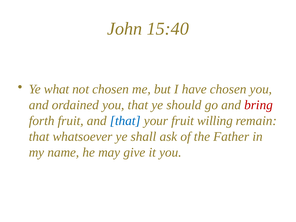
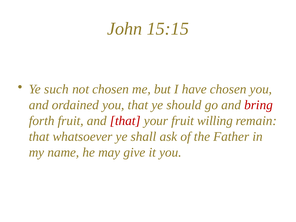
15:40: 15:40 -> 15:15 (168, 29)
what: what -> such (56, 89)
that colour: blue -> red (125, 121)
